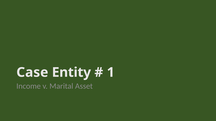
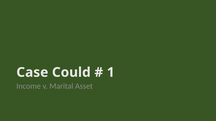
Entity: Entity -> Could (71, 73)
